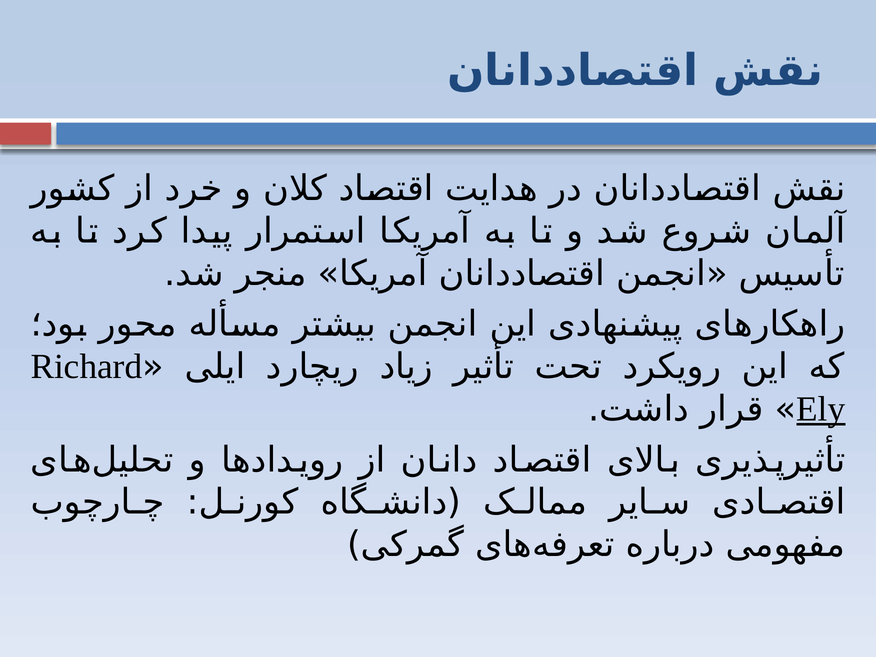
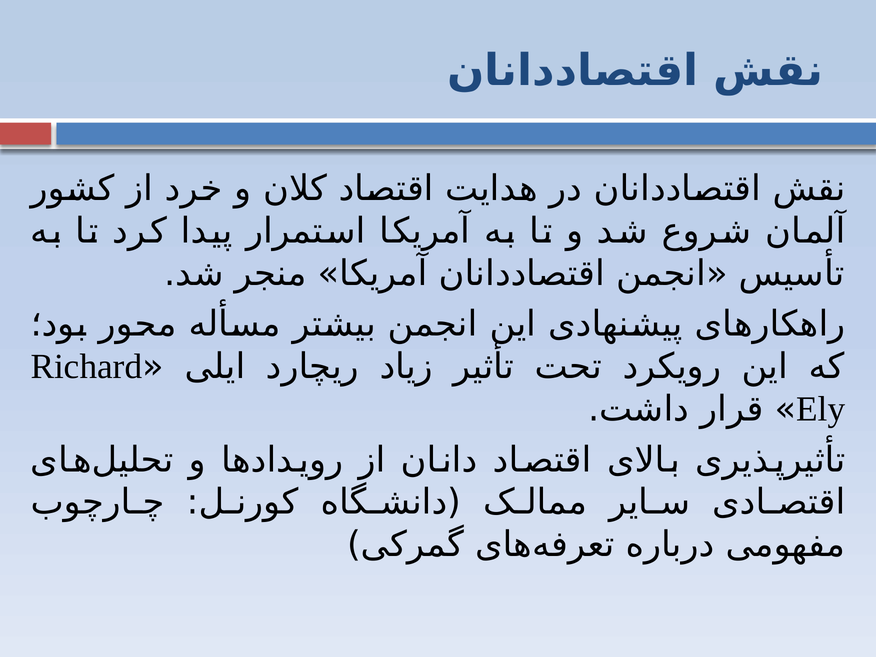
Ely underline: present -> none (821, 409)
